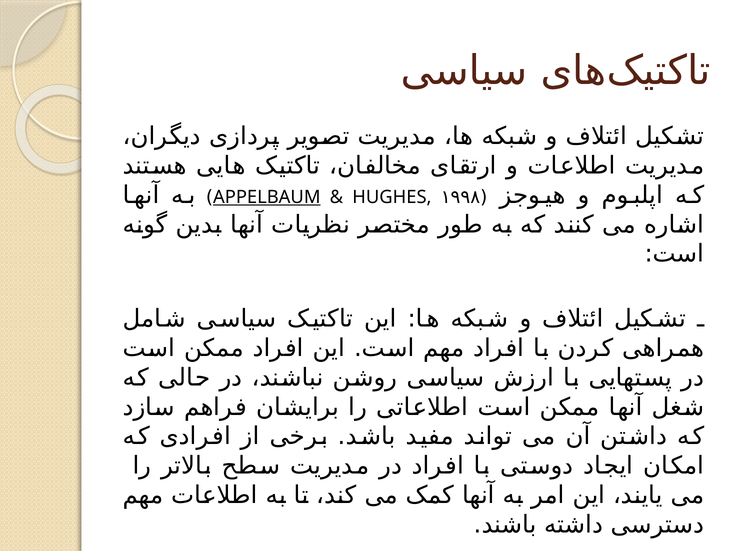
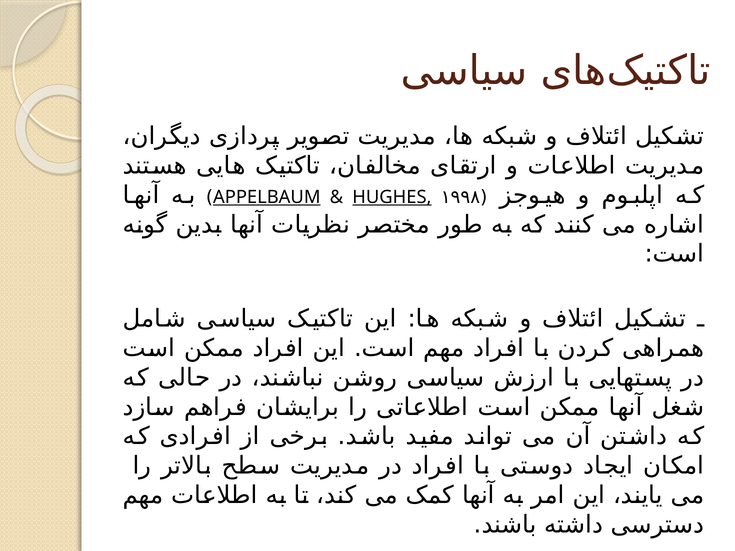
HUGHES underline: none -> present (392, 197)
